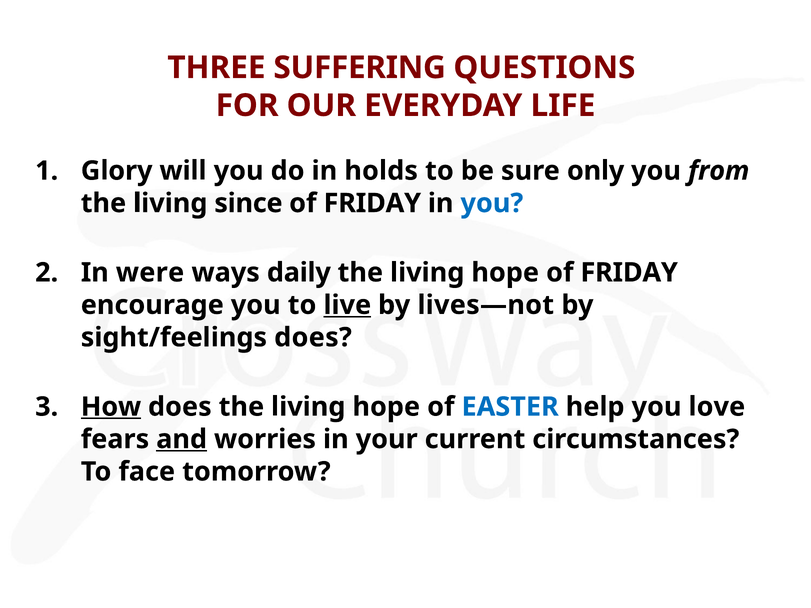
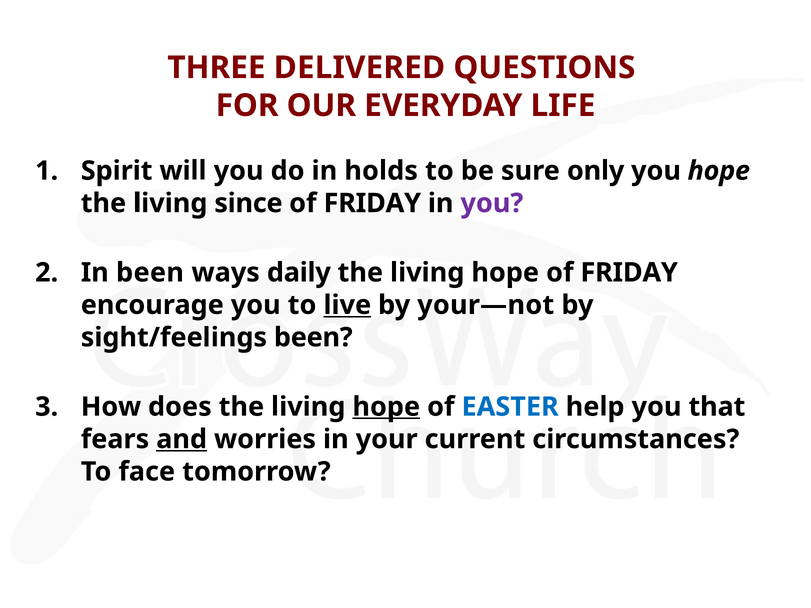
SUFFERING: SUFFERING -> DELIVERED (359, 68)
Glory: Glory -> Spirit (117, 171)
you from: from -> hope (719, 171)
you colour: blue -> purple (492, 203)
In were: were -> been (150, 273)
lives—not: lives—not -> your—not (486, 305)
sight/feelings does: does -> been (313, 338)
How underline: present -> none (111, 407)
hope underline: none -> present (386, 407)
love: love -> that (717, 407)
